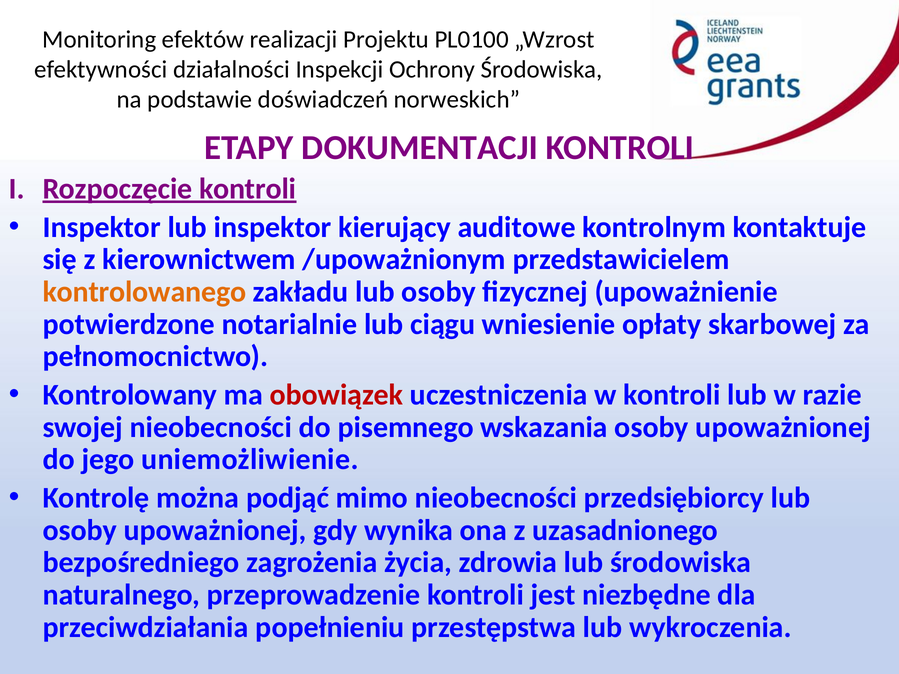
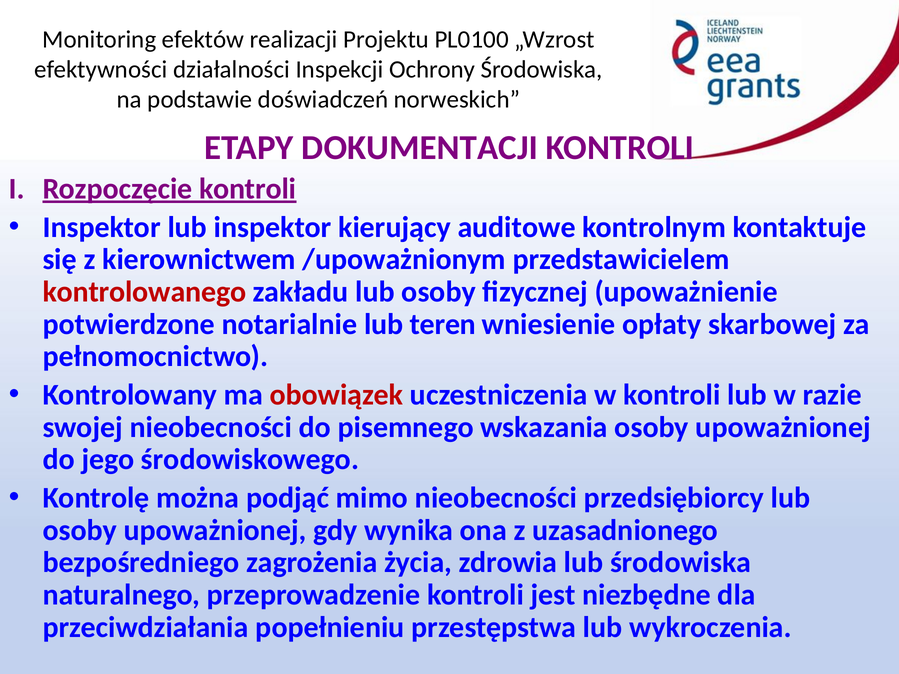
kontrolowanego colour: orange -> red (144, 292)
ciągu: ciągu -> teren (443, 324)
uniemożliwienie: uniemożliwienie -> środowiskowego (250, 460)
